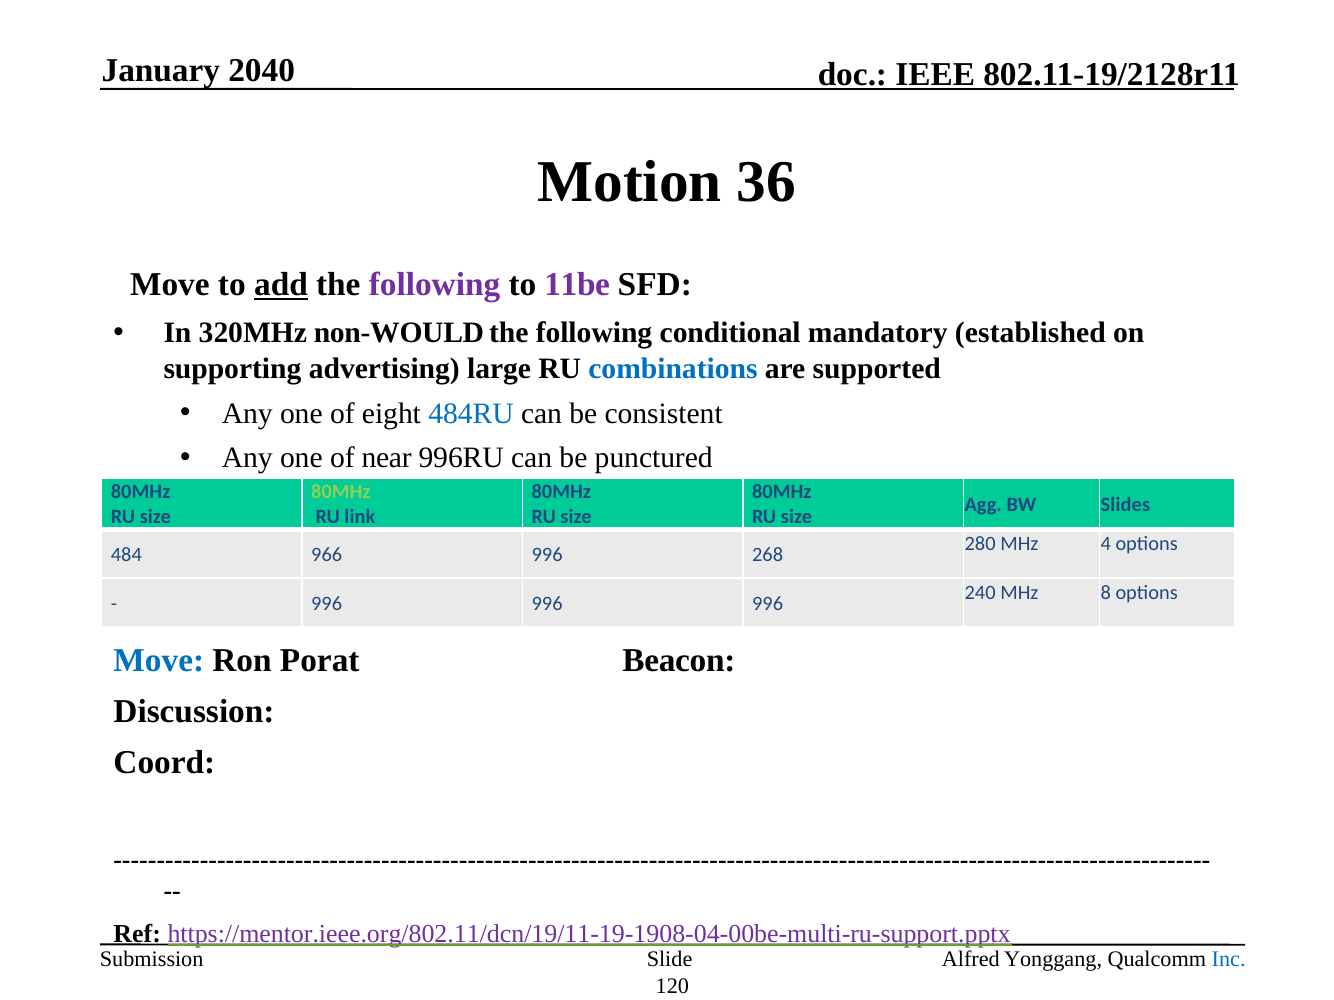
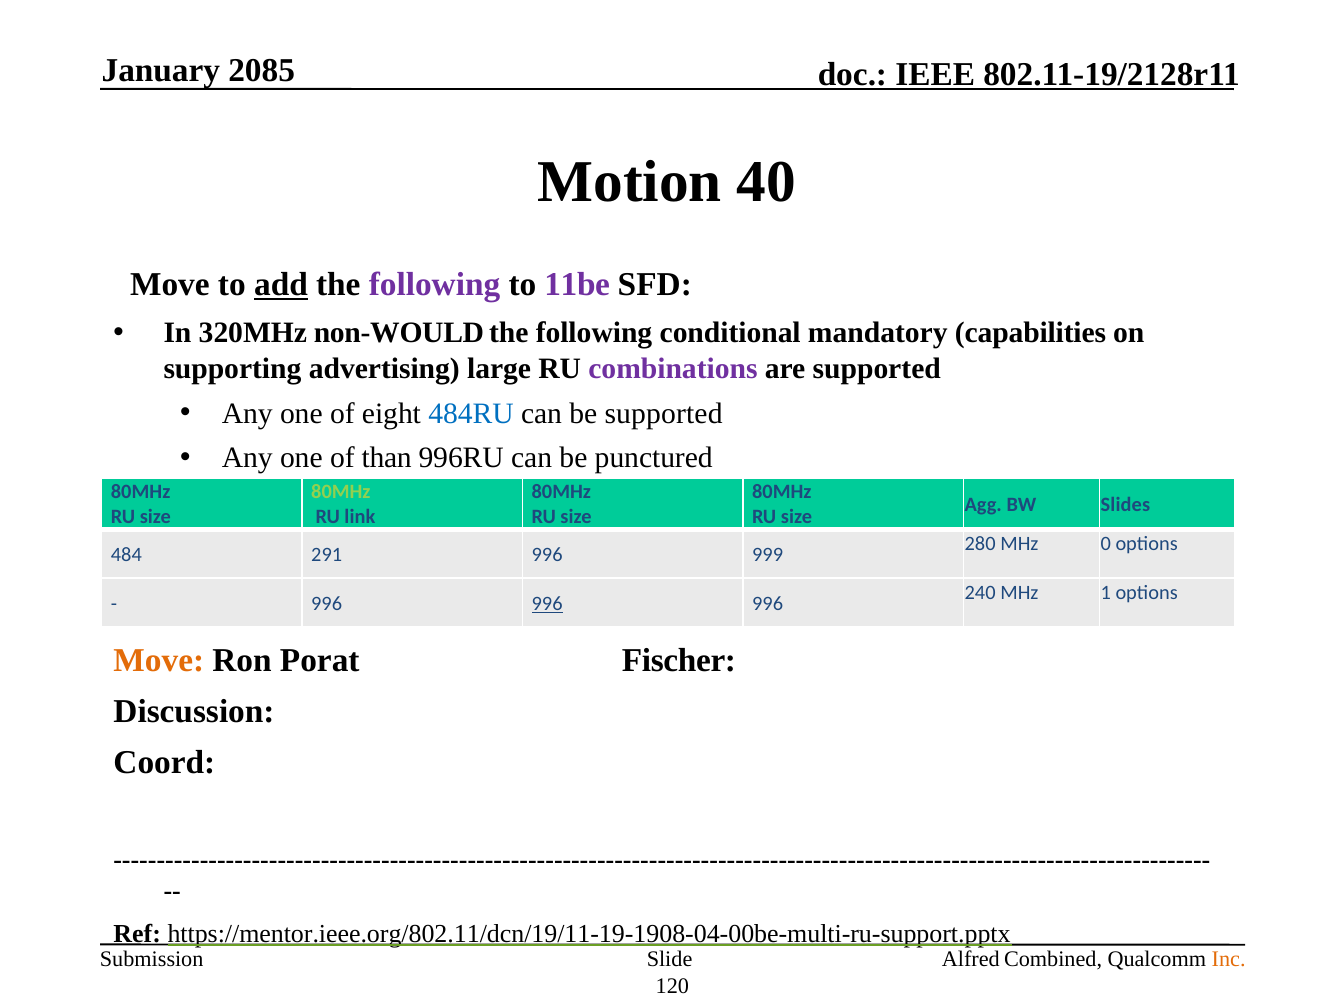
2040: 2040 -> 2085 (262, 71)
36: 36 -> 40 (766, 182)
established: established -> capabilities (1030, 333)
combinations colour: blue -> purple (673, 369)
be consistent: consistent -> supported (664, 414)
near: near -> than (387, 458)
4: 4 -> 0 (1106, 544)
966: 966 -> 291 (327, 555)
268: 268 -> 999 (768, 555)
8: 8 -> 1 (1106, 593)
996 underline: none -> present (547, 604)
Move colour: blue -> orange (159, 661)
Beacon: Beacon -> Fischer (679, 661)
https://mentor.ieee.org/802.11/dcn/19/11-19-1908-04-00be-multi-ru-support.pptx colour: purple -> black (589, 934)
Yonggang: Yonggang -> Combined (1053, 960)
Inc colour: blue -> orange (1229, 960)
